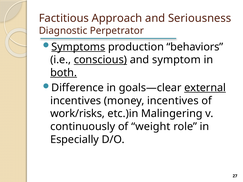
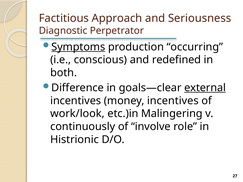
behaviors: behaviors -> occurring (195, 47)
conscious underline: present -> none (100, 60)
symptom: symptom -> redefined (177, 60)
both underline: present -> none (64, 73)
work/risks: work/risks -> work/look (77, 114)
weight: weight -> involve (151, 127)
Especially: Especially -> Histrionic (75, 140)
